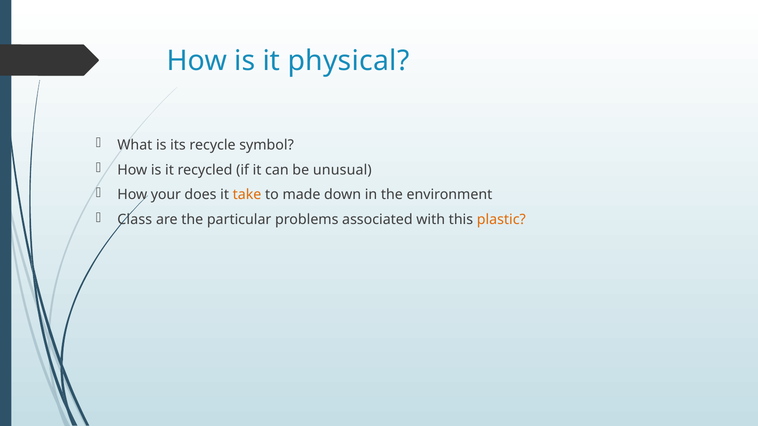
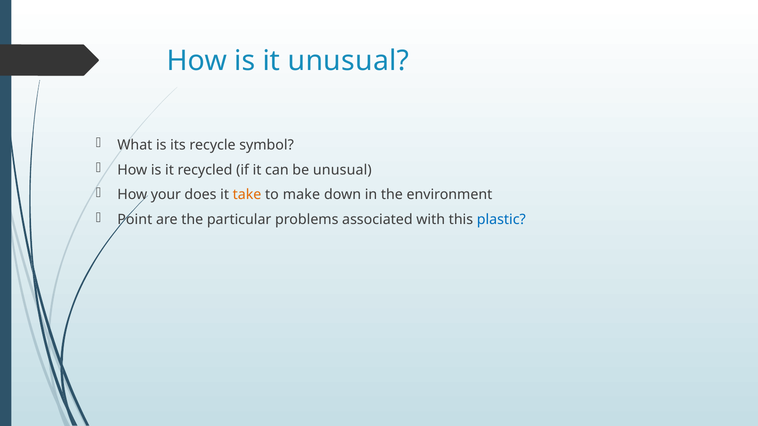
it physical: physical -> unusual (348, 61)
made: made -> make (301, 195)
Class: Class -> Point (135, 220)
plastic colour: orange -> blue (501, 220)
